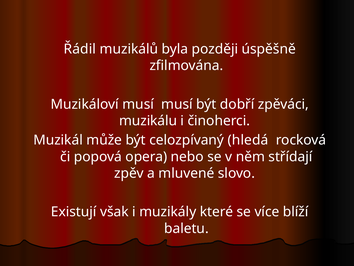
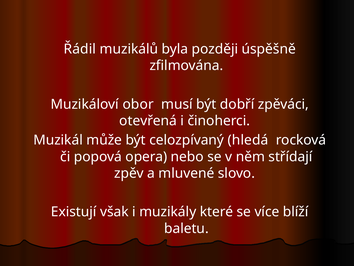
Muzikáloví musí: musí -> obor (138, 104)
muzikálu: muzikálu -> otevřená (148, 121)
